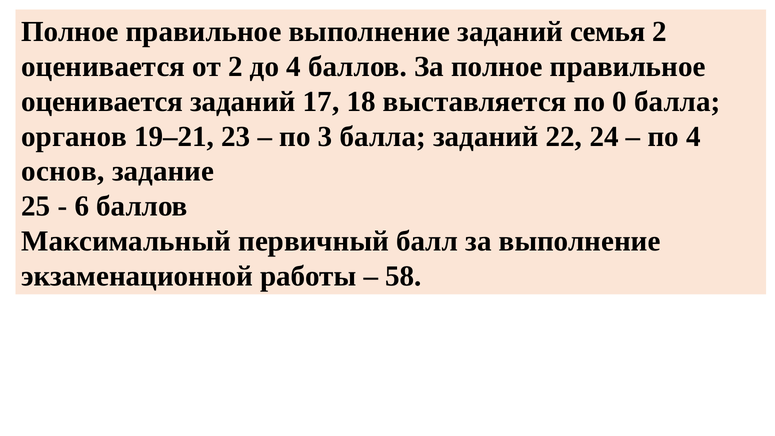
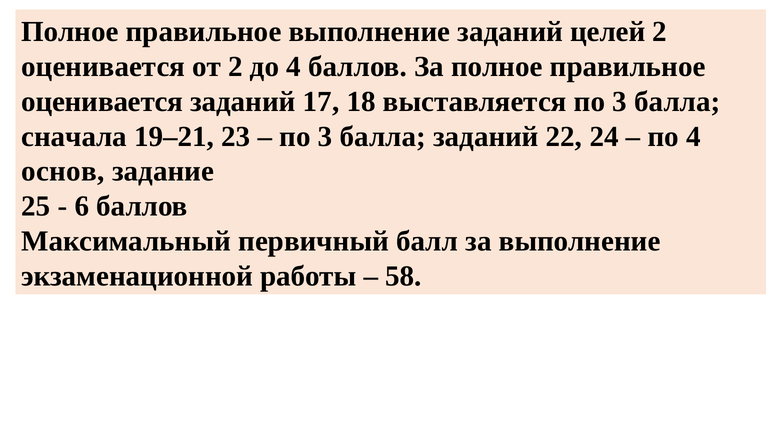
семья: семья -> целей (608, 32)
выставляется по 0: 0 -> 3 (620, 102)
органов: органов -> сначала (74, 136)
